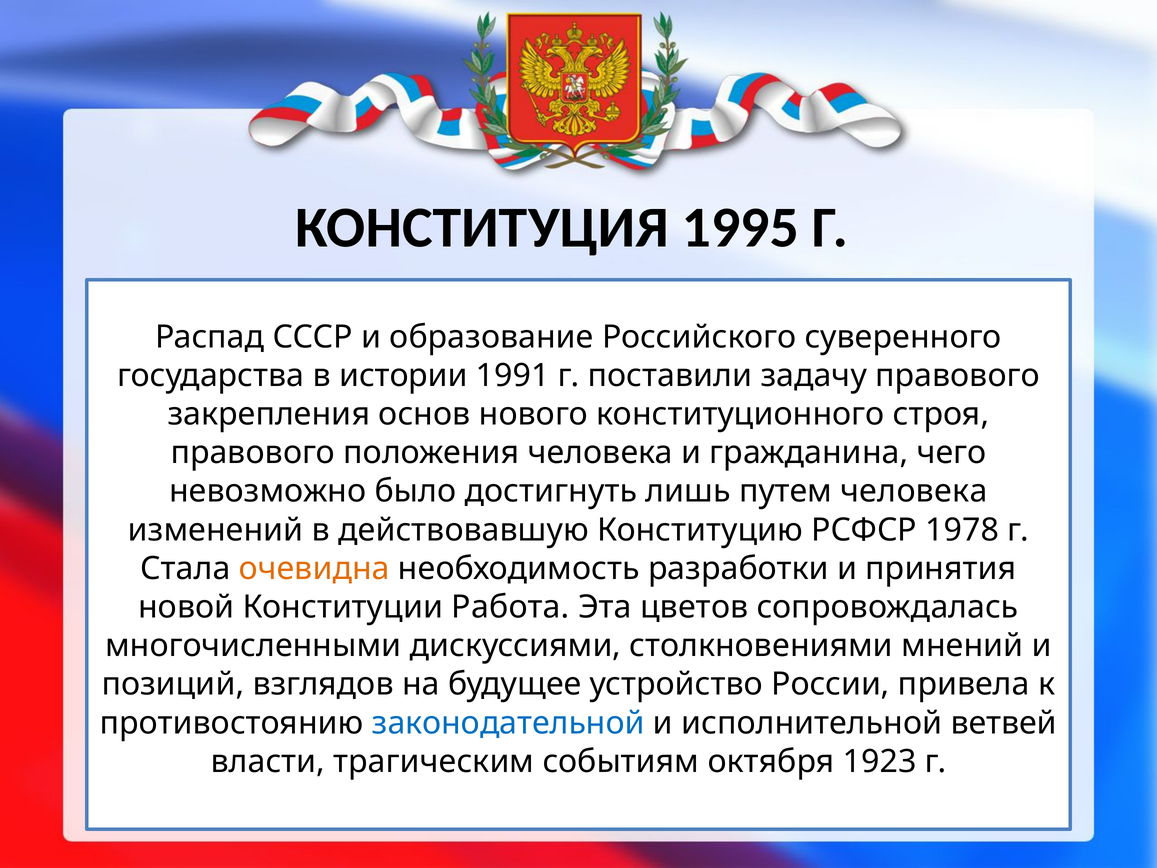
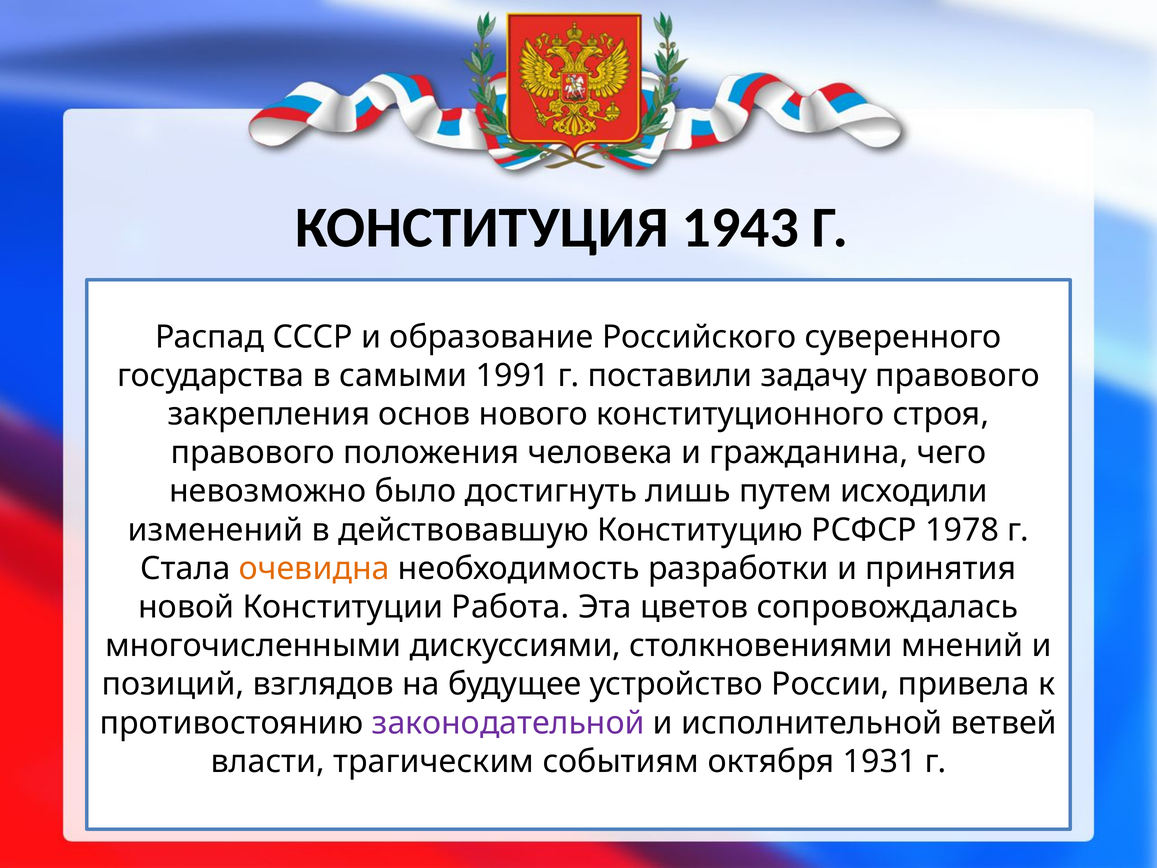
1995: 1995 -> 1943 (740, 228)
истории: истории -> самыми (403, 375)
путем человека: человека -> исходили (914, 491)
законодательной colour: blue -> purple (508, 723)
1923: 1923 -> 1931 (880, 761)
